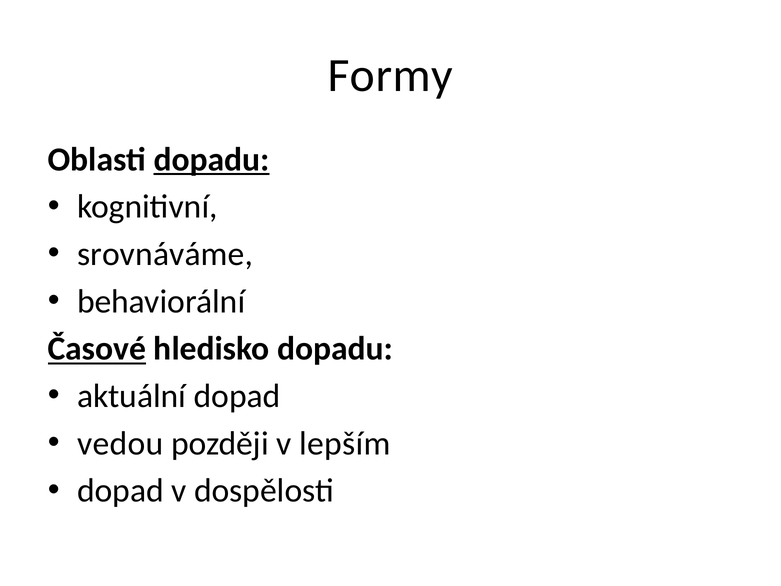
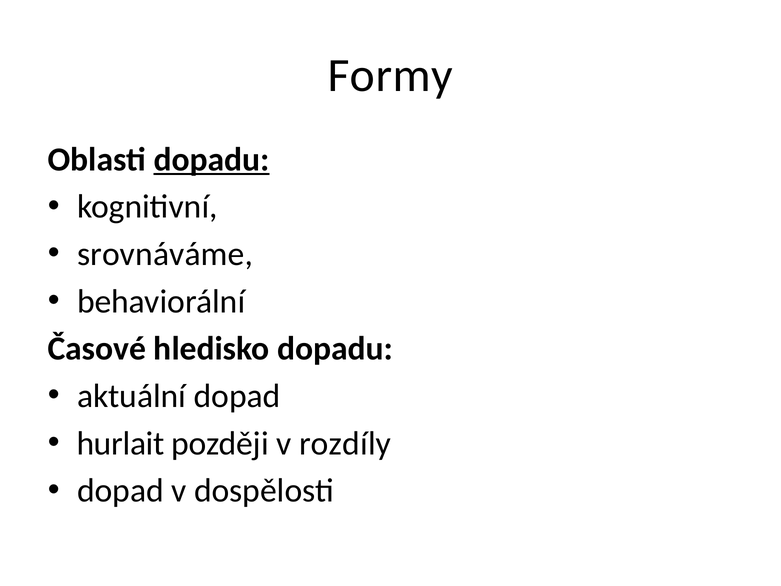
Časové underline: present -> none (97, 349)
vedou: vedou -> hurlait (121, 443)
lepším: lepším -> rozdíly (345, 443)
